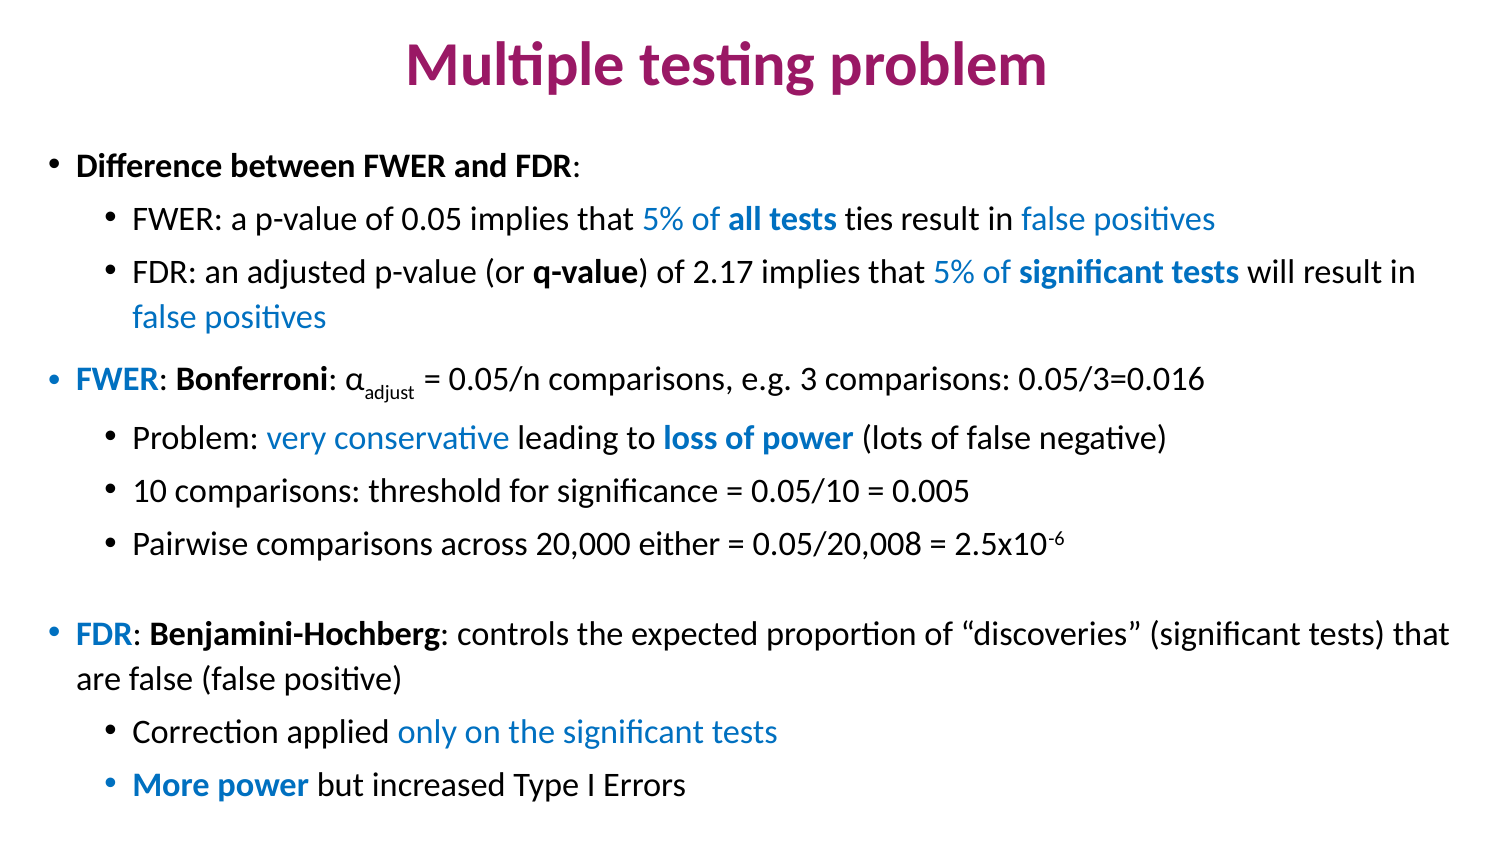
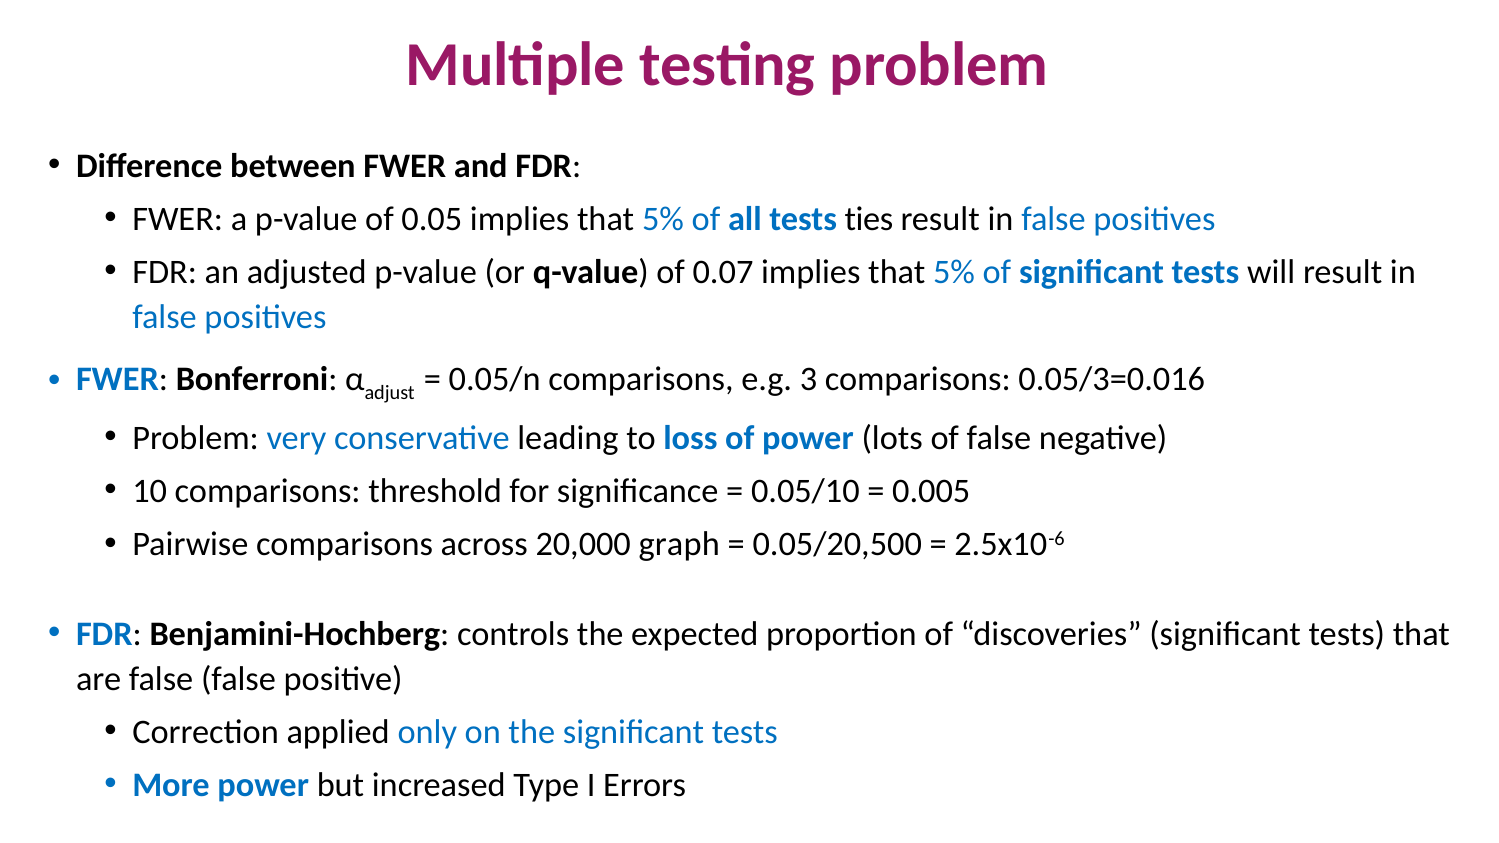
2.17: 2.17 -> 0.07 (723, 272)
either: either -> graph (679, 544)
0.05/20,008: 0.05/20,008 -> 0.05/20,500 (837, 544)
